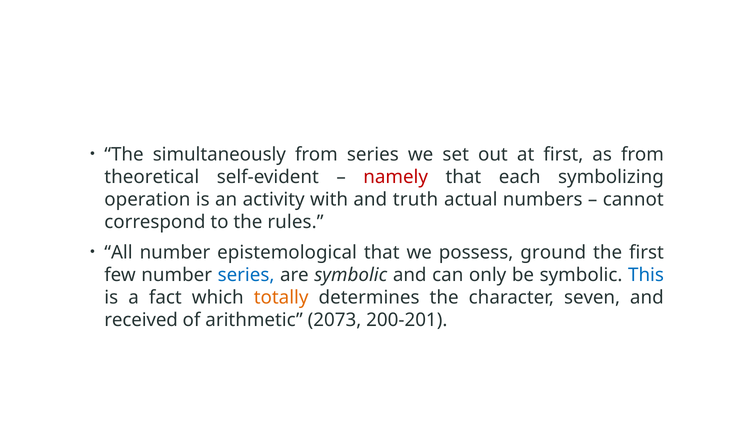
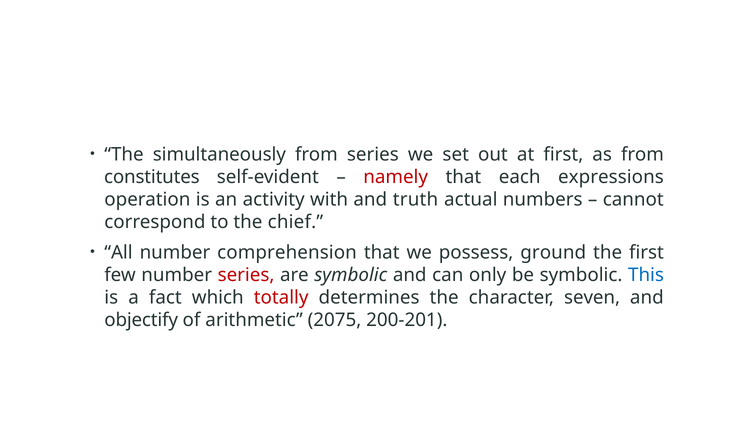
theoretical: theoretical -> constitutes (152, 177)
symbolizing: symbolizing -> expressions (611, 177)
rules: rules -> chief (295, 222)
epistemological: epistemological -> comprehension (287, 253)
series colour: blue -> red (246, 275)
totally colour: orange -> red (281, 298)
received: received -> objectify (141, 320)
2073: 2073 -> 2075 (335, 320)
